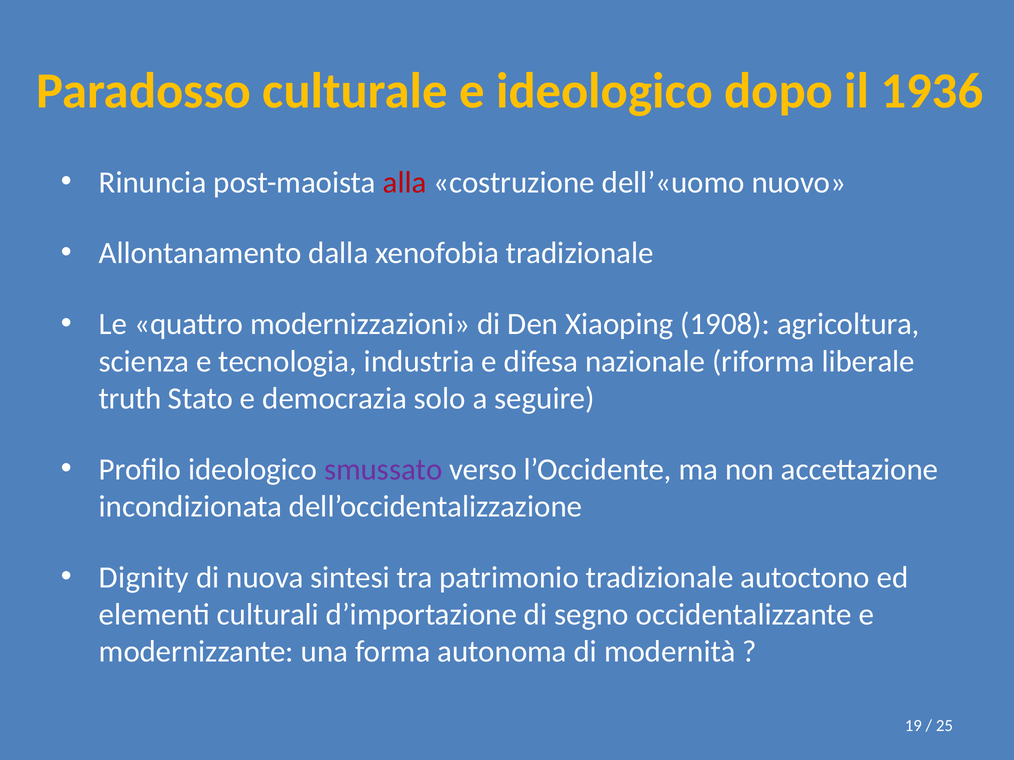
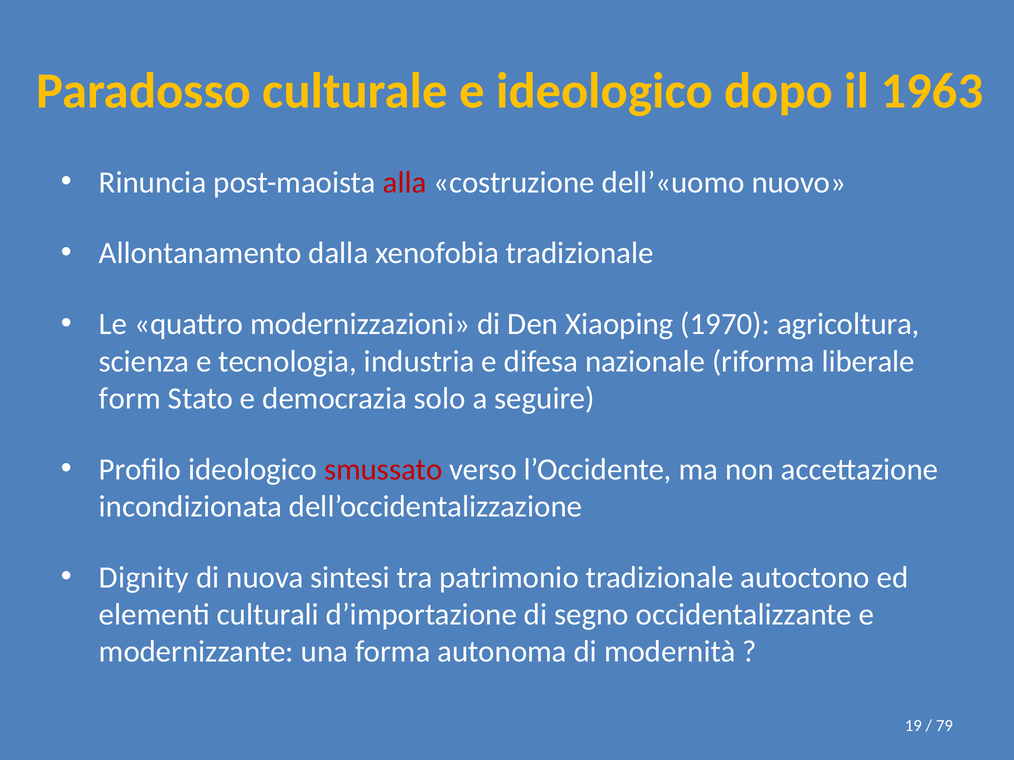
1936: 1936 -> 1963 (932, 91)
1908: 1908 -> 1970 (725, 324)
truth: truth -> form (130, 399)
smussato colour: purple -> red (383, 470)
25: 25 -> 79 (944, 726)
